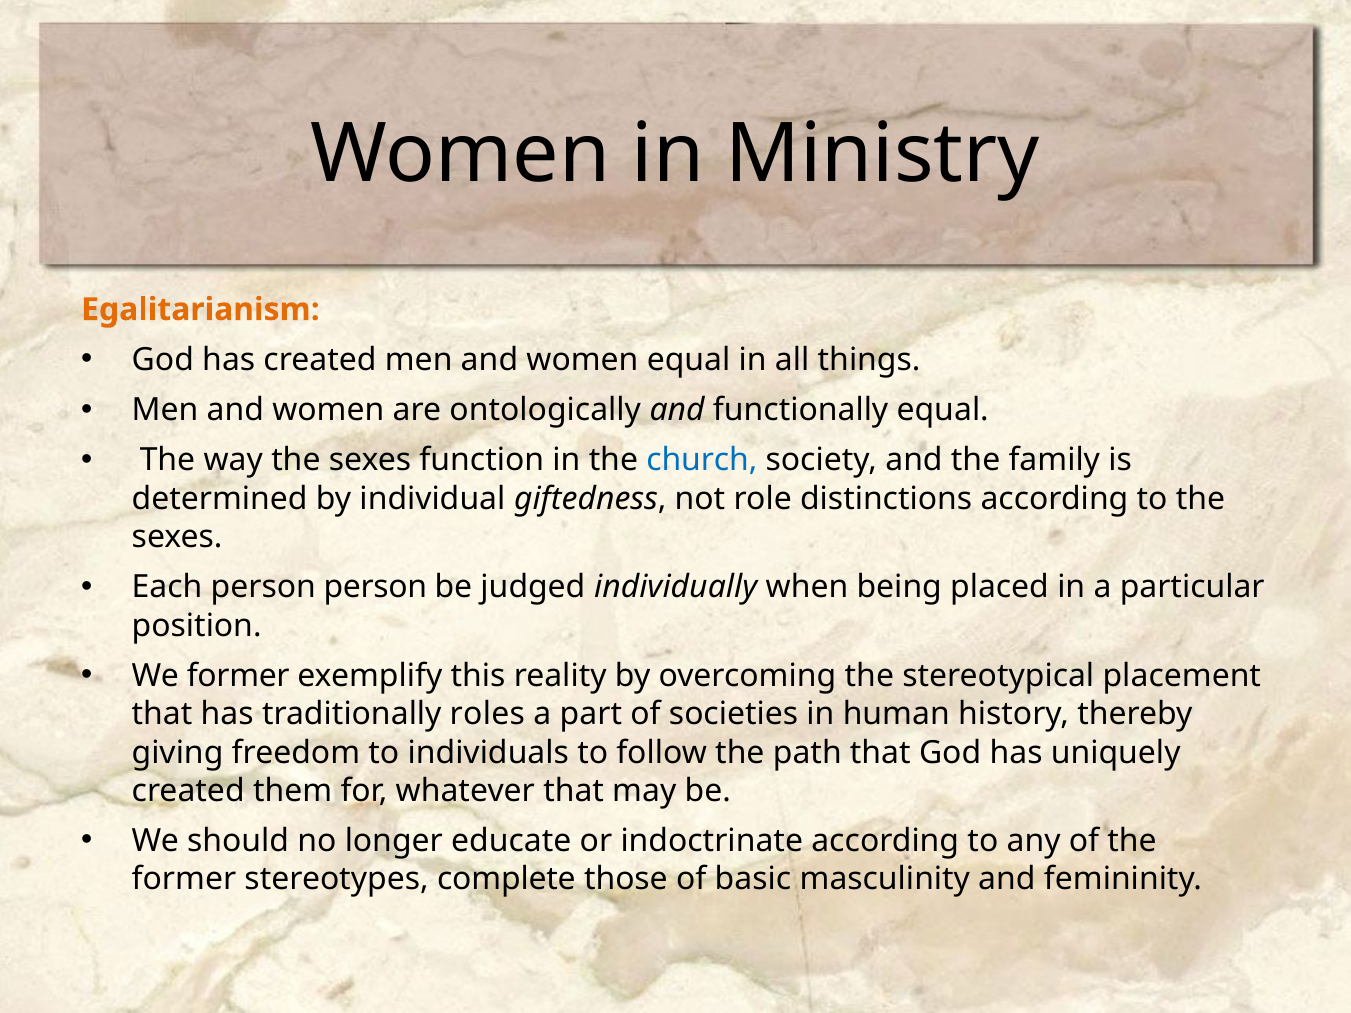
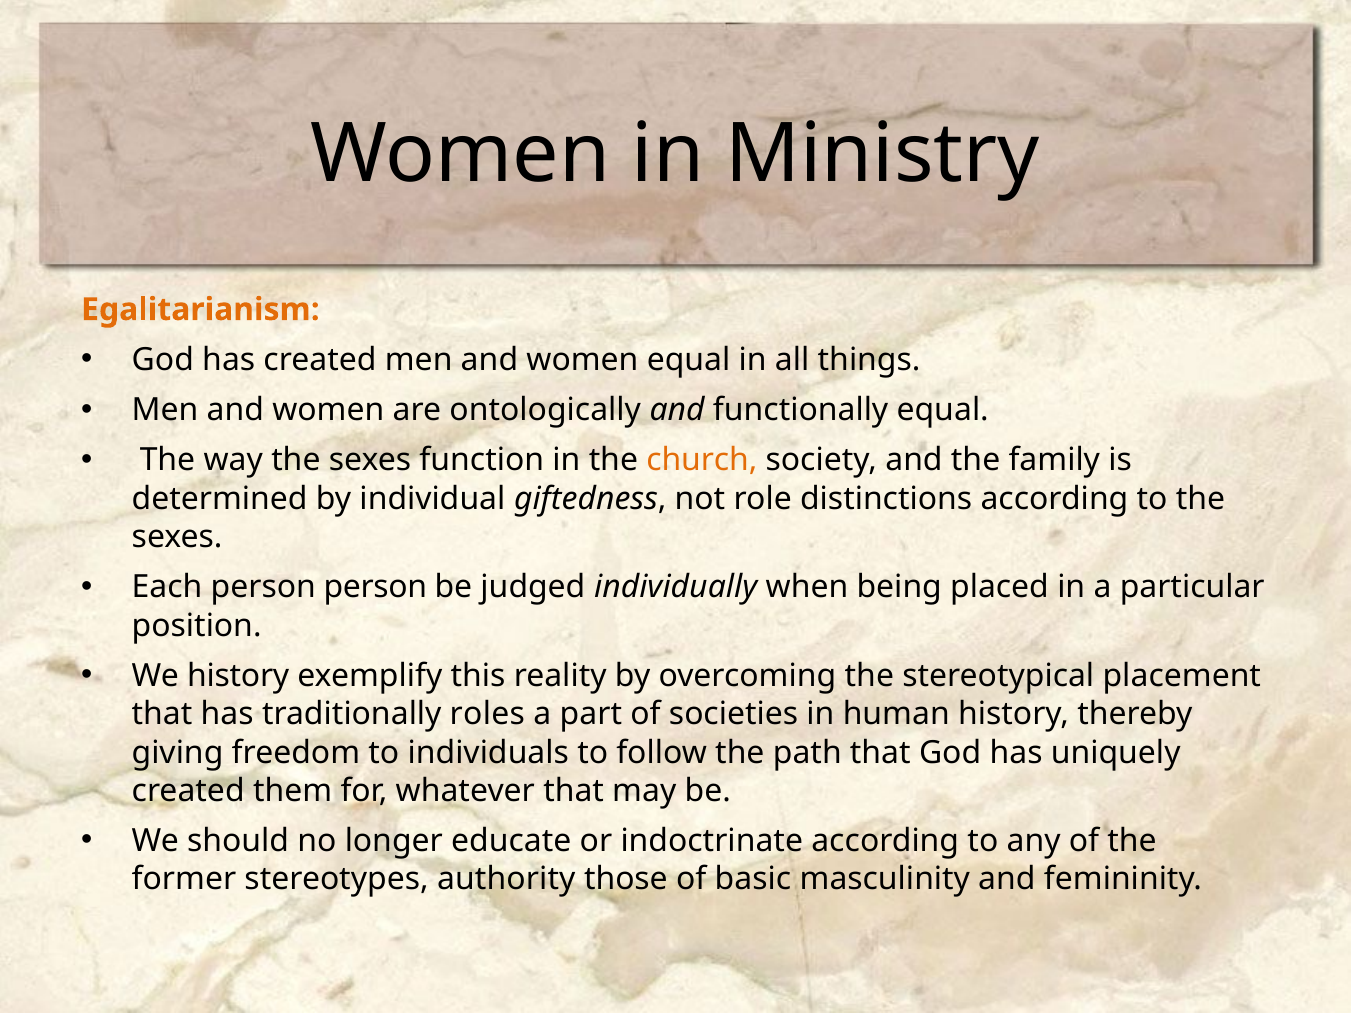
church colour: blue -> orange (702, 461)
We former: former -> history (238, 676)
complete: complete -> authority (506, 880)
